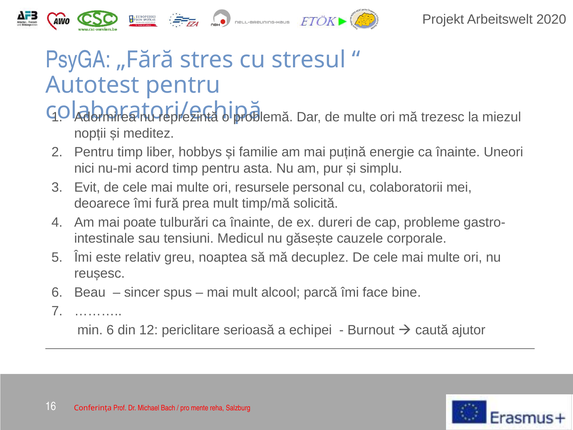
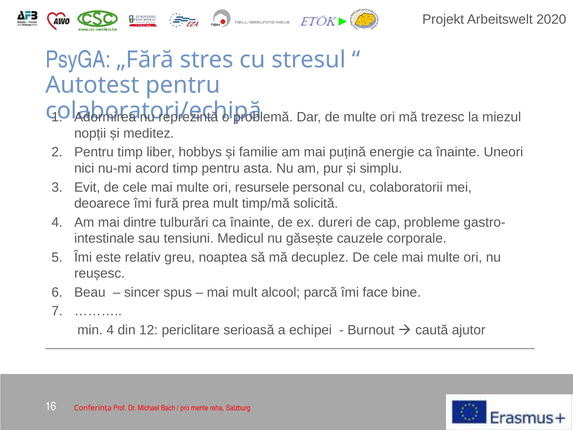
poate: poate -> dintre (140, 222)
min 6: 6 -> 4 (110, 330)
